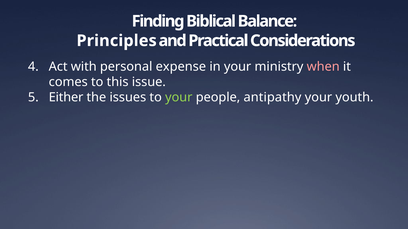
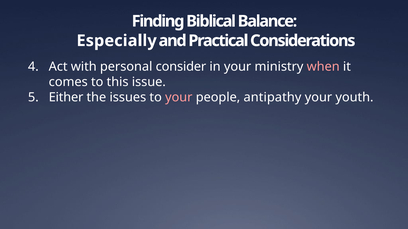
Principles: Principles -> Especially (117, 41)
expense: expense -> consider (181, 67)
your colour: light green -> pink (179, 98)
